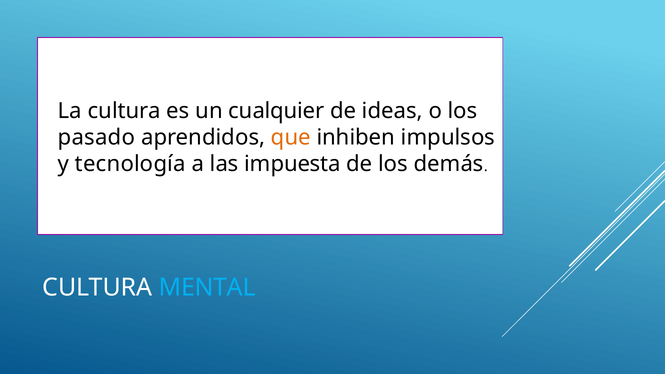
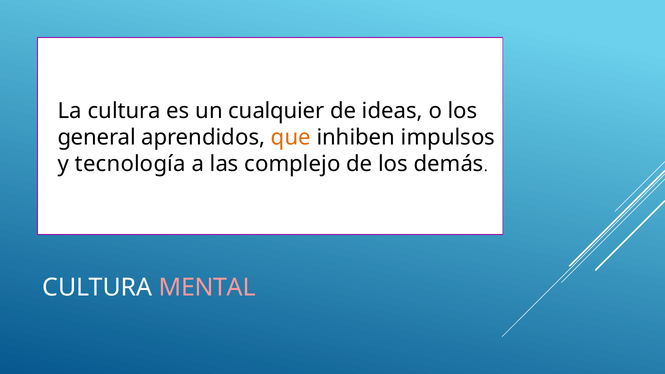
pasado: pasado -> general (97, 138)
impuesta: impuesta -> complejo (292, 164)
MENTAL colour: light blue -> pink (207, 288)
